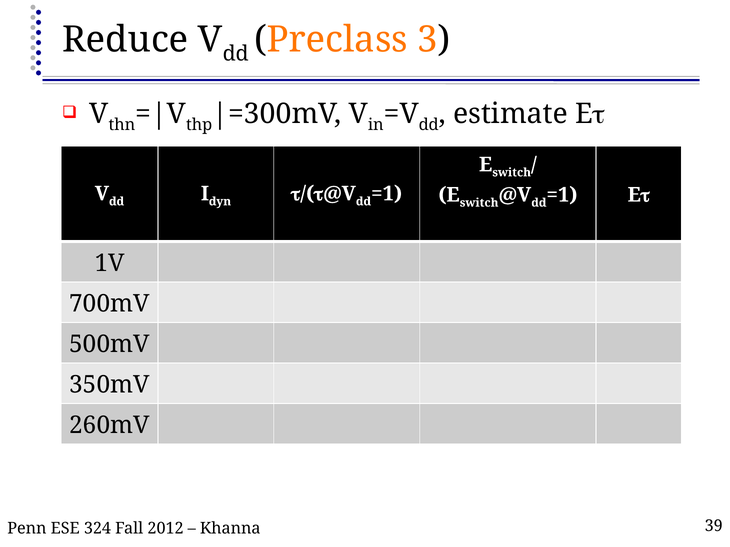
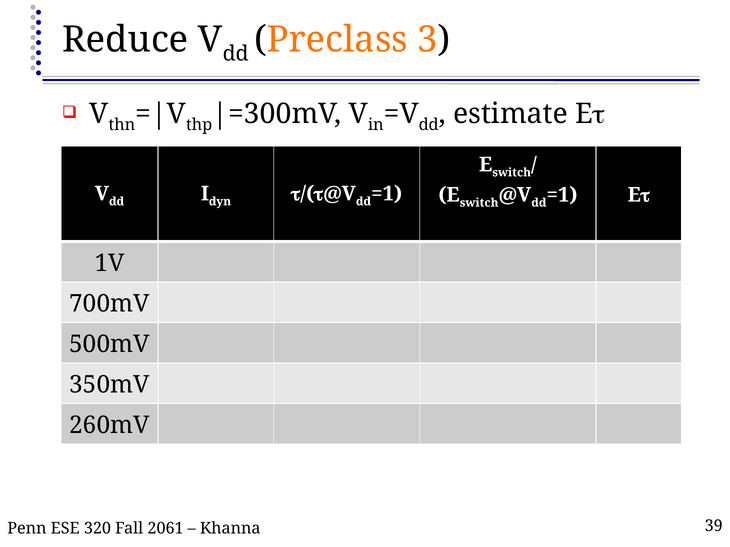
324: 324 -> 320 (98, 529)
2012: 2012 -> 2061 (166, 529)
